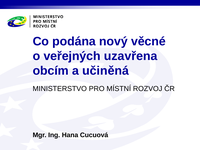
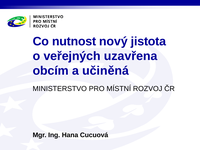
podána: podána -> nutnost (74, 41)
věcné: věcné -> jistota (148, 41)
